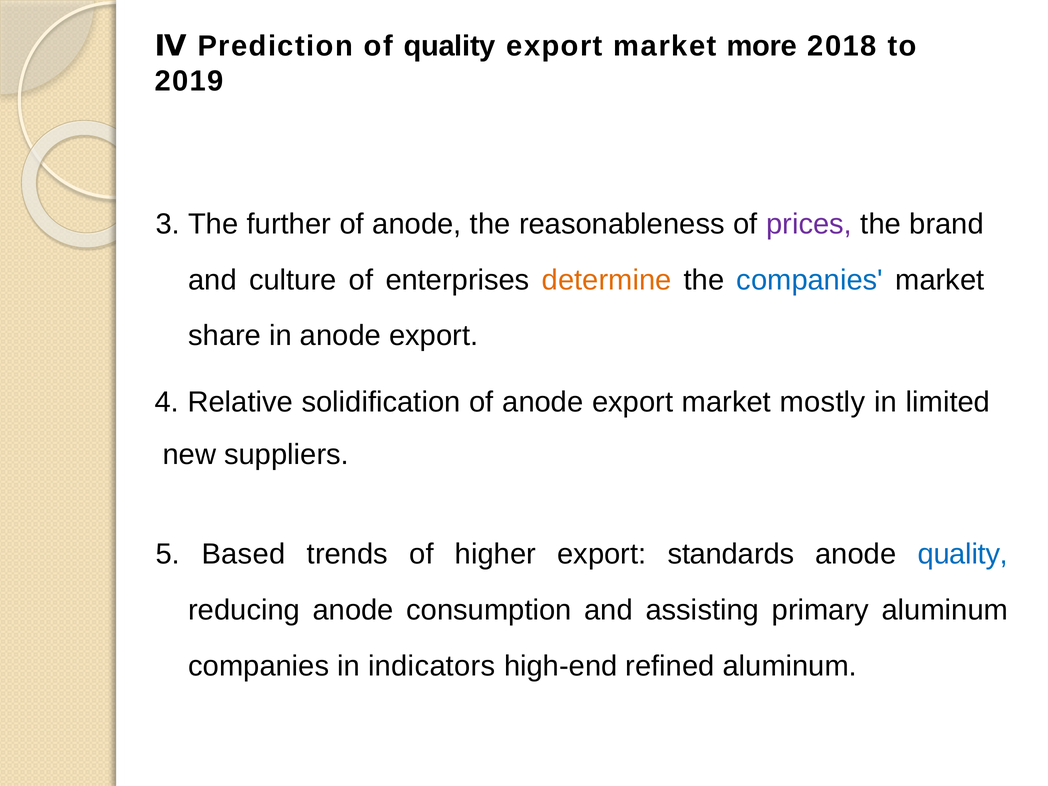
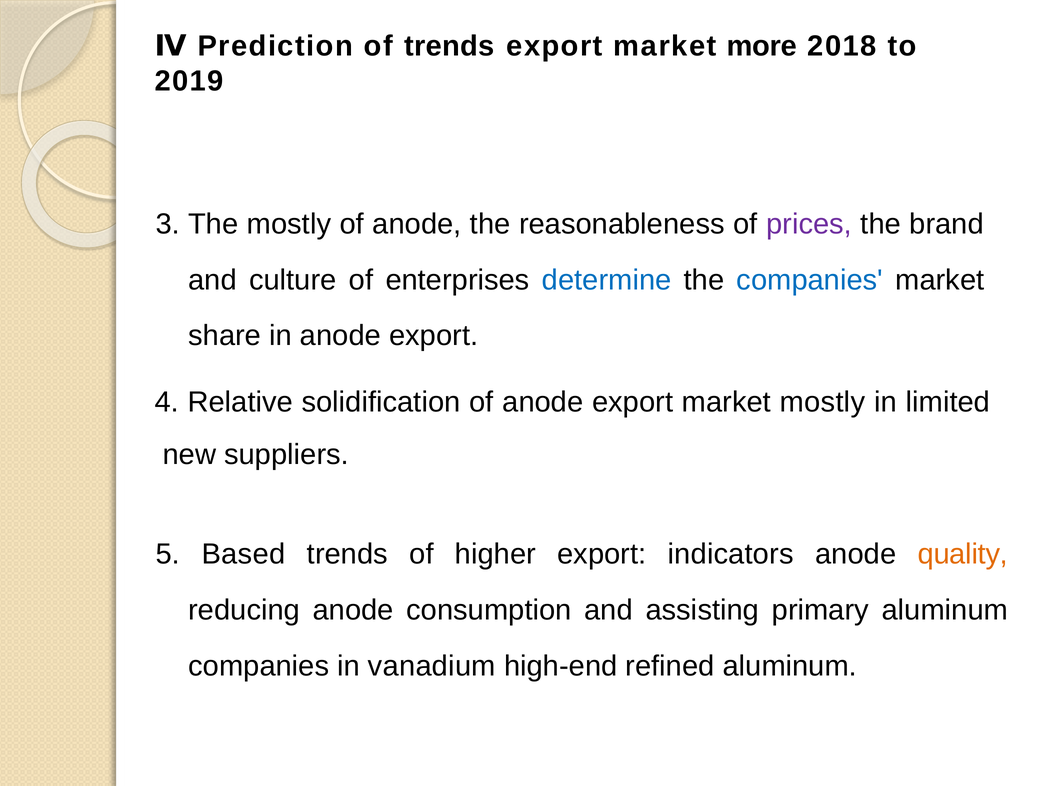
of quality: quality -> trends (449, 46)
The further: further -> mostly (289, 224)
determine colour: orange -> blue (607, 280)
standards: standards -> indicators (731, 554)
quality colour: blue -> orange (963, 554)
indicators: indicators -> vanadium (432, 666)
